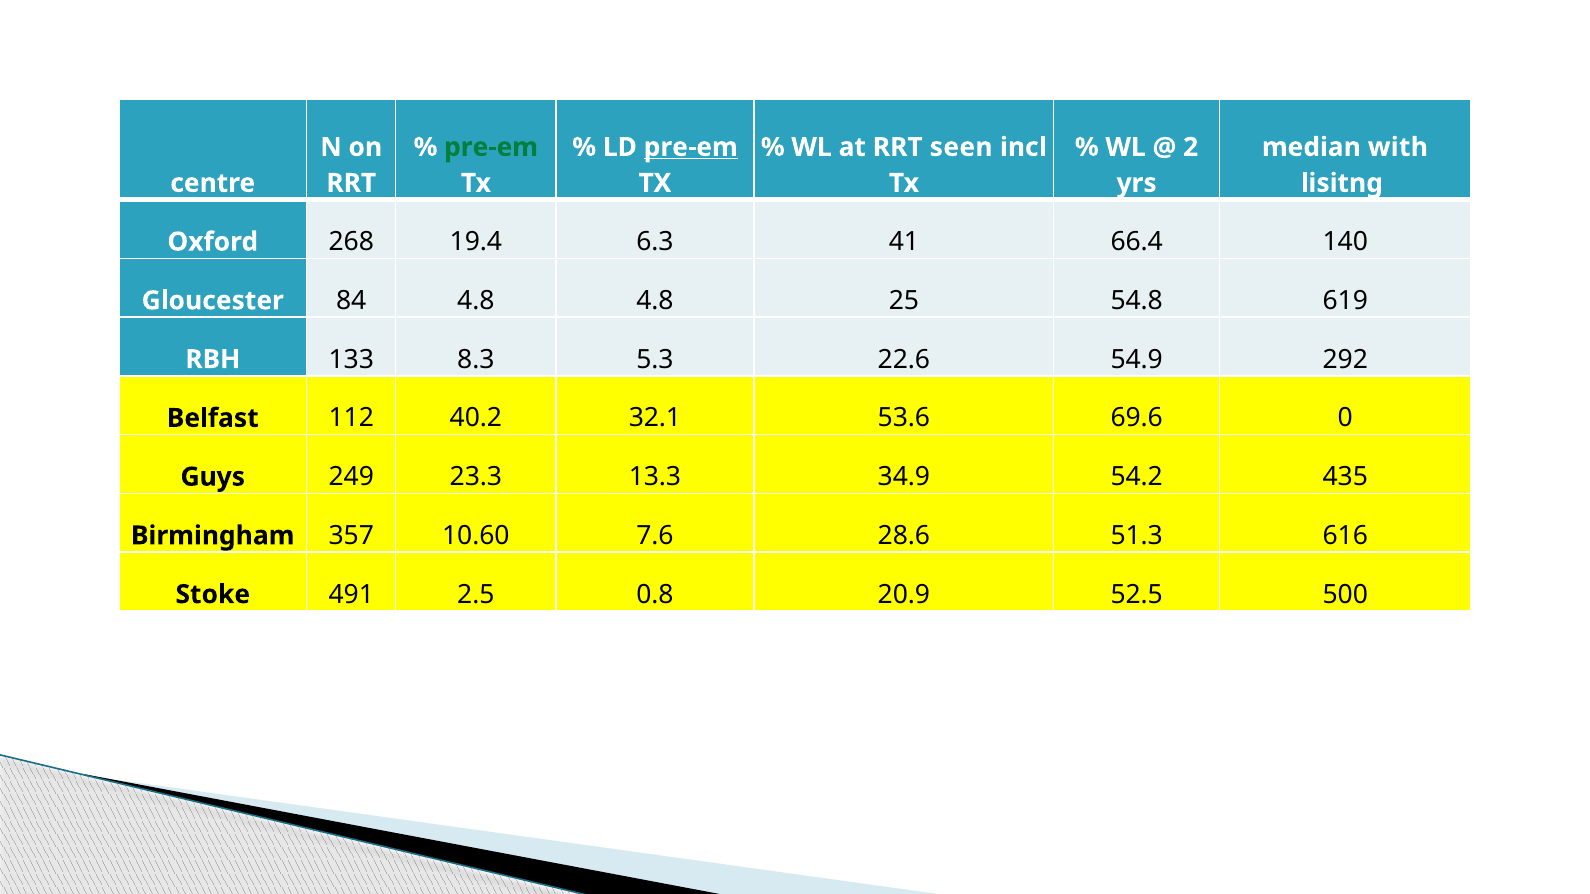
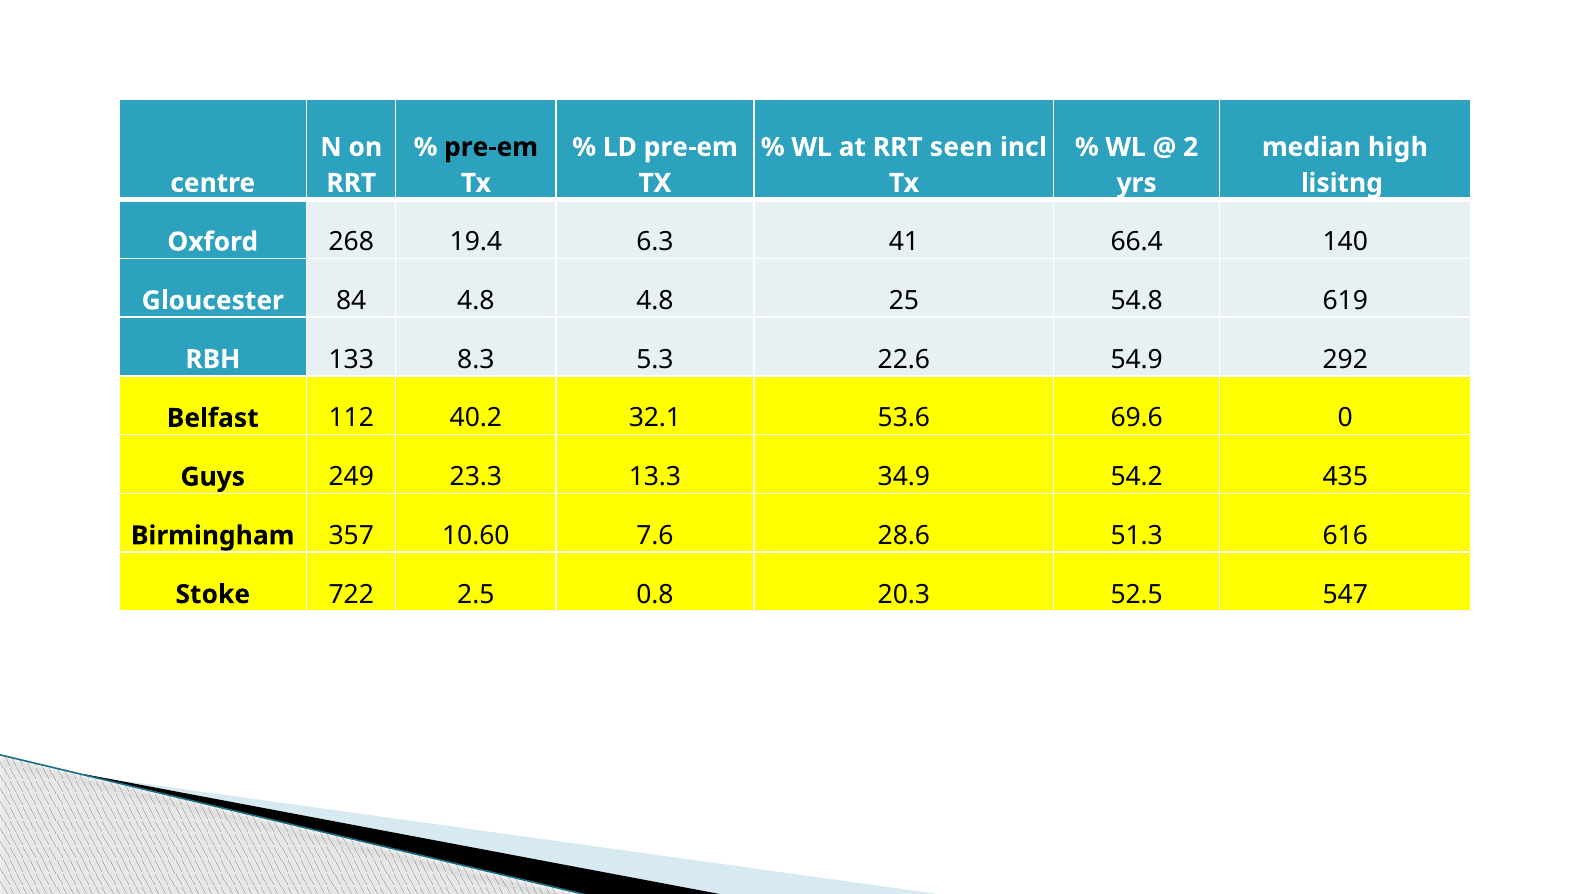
pre-em colour: green -> black (491, 147)
pre-em underline: present -> none (691, 147)
with: with -> high (1398, 147)
491: 491 -> 722 (351, 595)
20.9: 20.9 -> 20.3 (904, 595)
500: 500 -> 547 (1345, 595)
